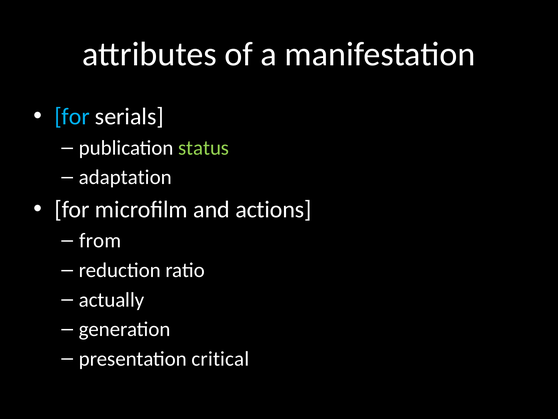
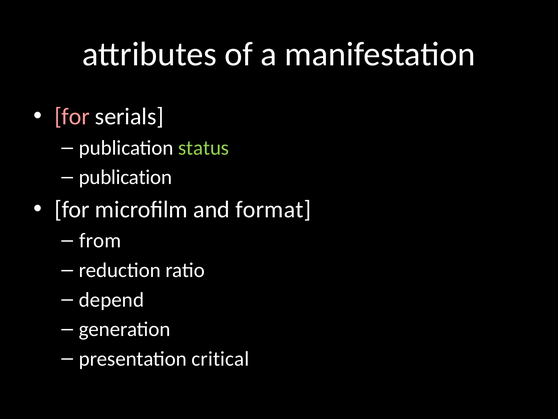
for colour: light blue -> pink (72, 117)
adaptation: adaptation -> publication (125, 177)
actions: actions -> format (273, 209)
actually: actually -> depend (111, 299)
